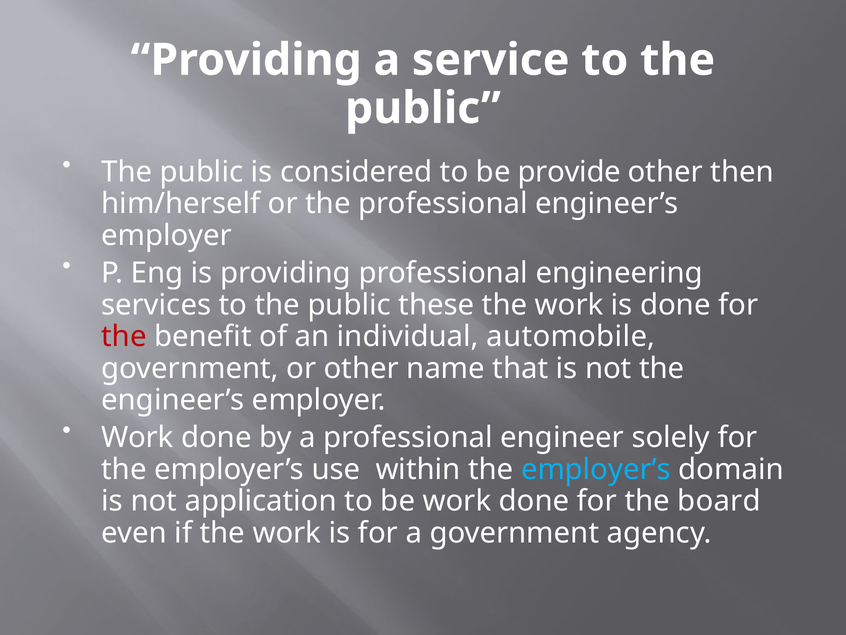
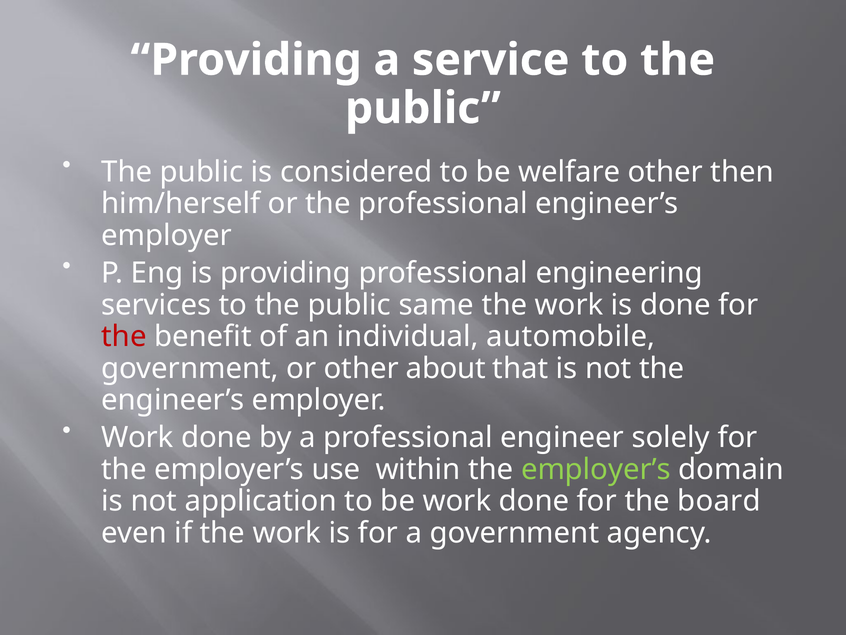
provide: provide -> welfare (569, 172)
these: these -> same (436, 305)
name: name -> about (446, 368)
employer’s colour: light blue -> light green (596, 469)
